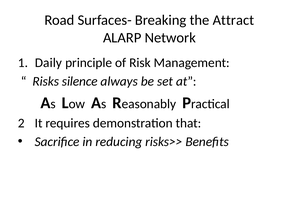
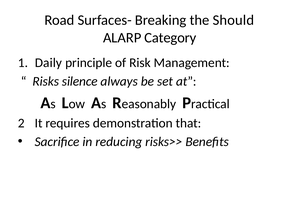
Attract: Attract -> Should (233, 20)
Network: Network -> Category (170, 38)
